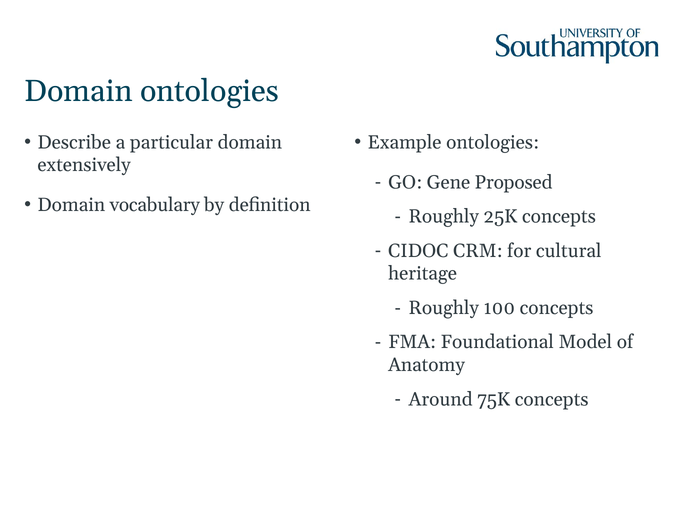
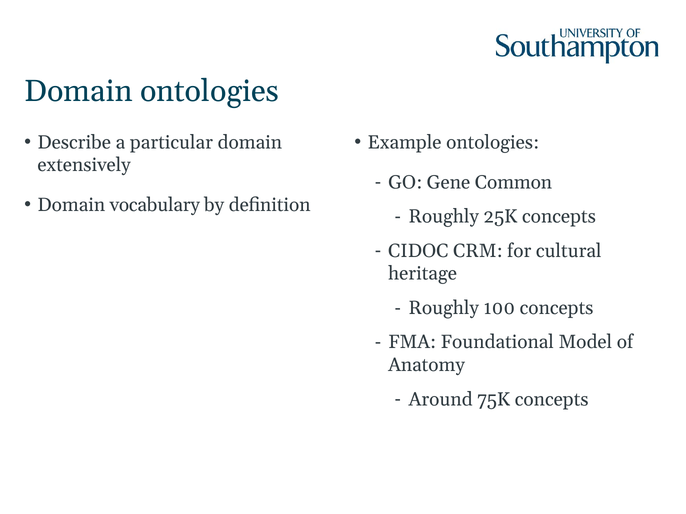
Proposed: Proposed -> Common (514, 182)
